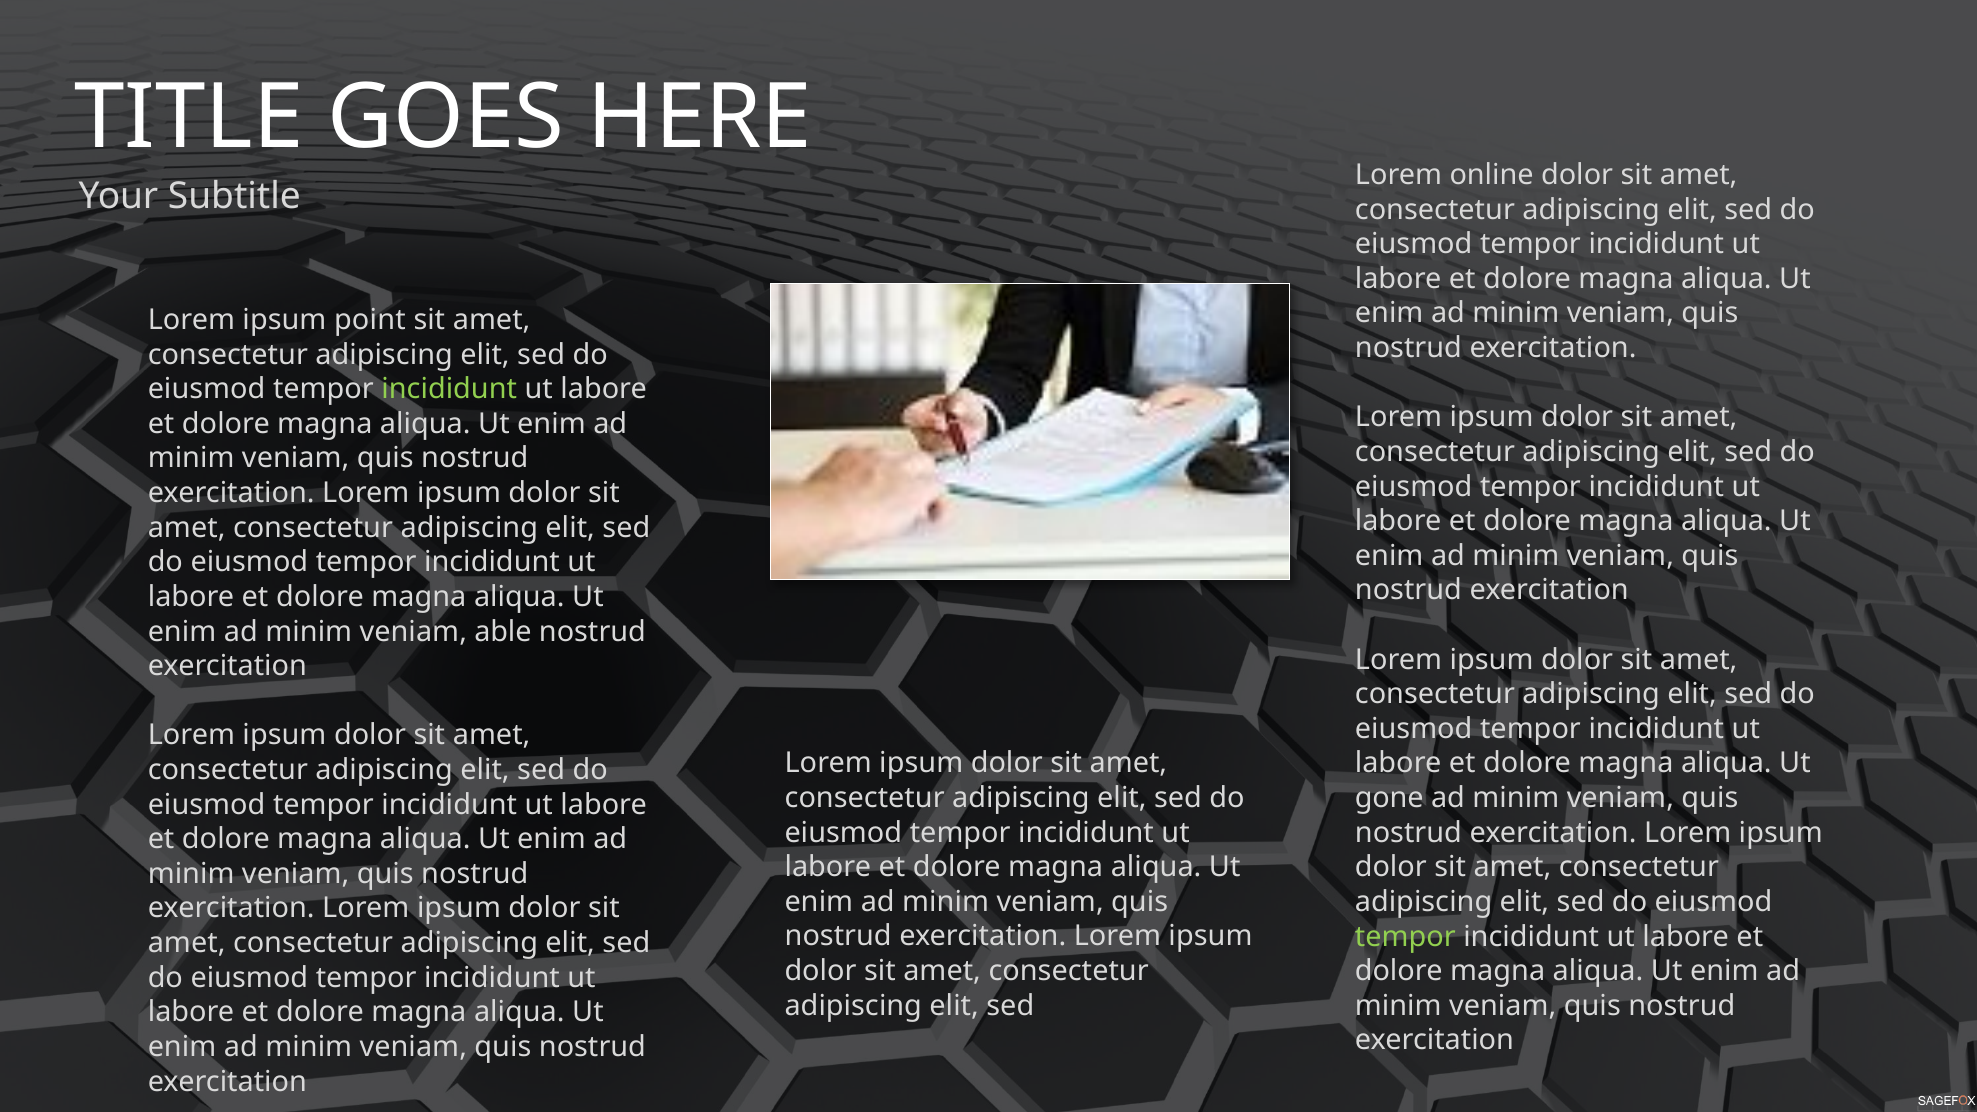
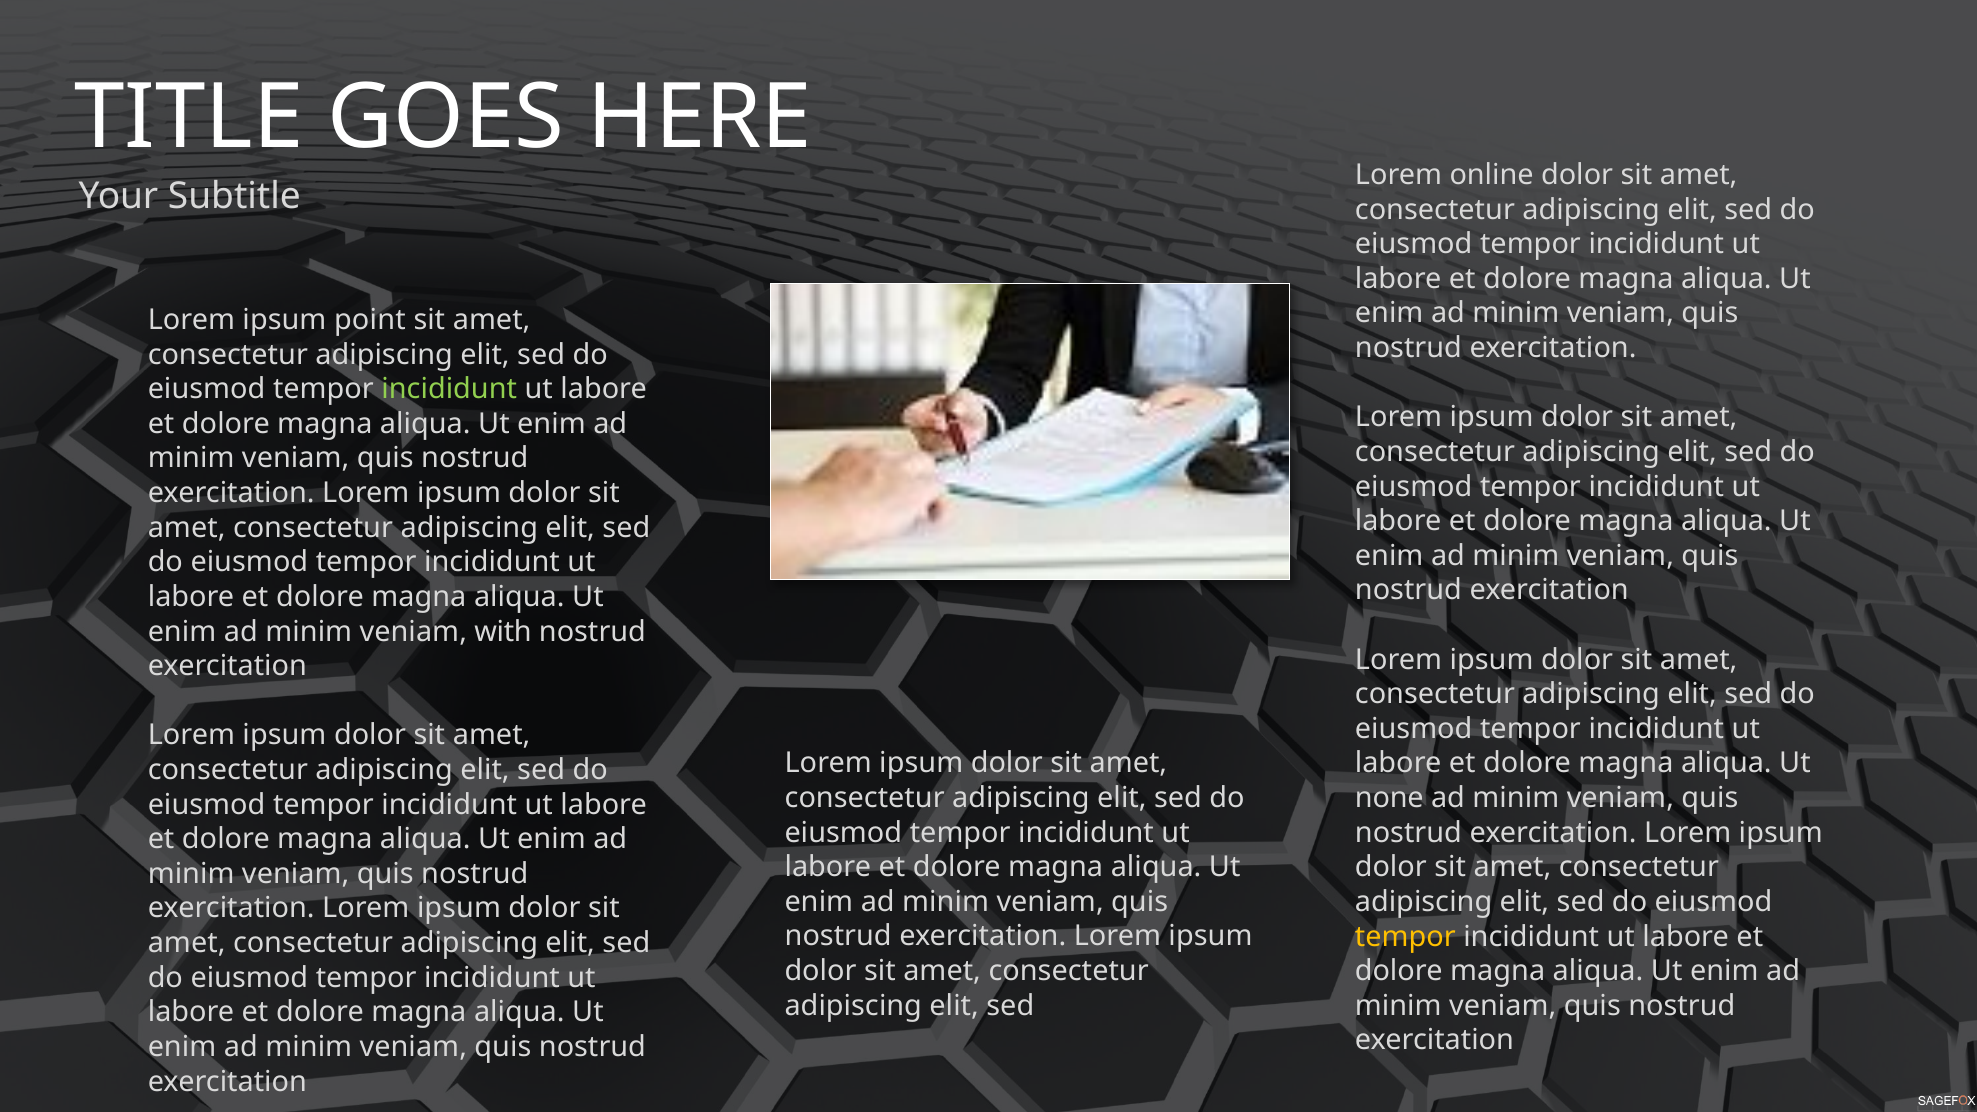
able: able -> with (503, 632)
gone: gone -> none (1389, 798)
tempor colour: light green -> yellow (1405, 937)
